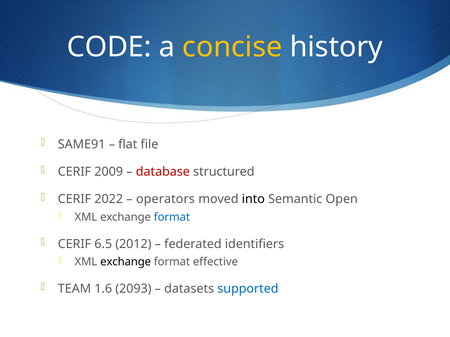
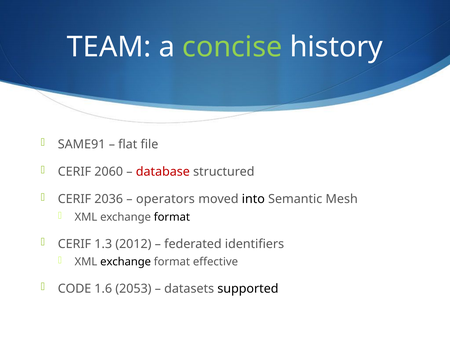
CODE: CODE -> TEAM (109, 47)
concise colour: yellow -> light green (232, 47)
2009: 2009 -> 2060 (109, 172)
2022: 2022 -> 2036 (109, 199)
Open: Open -> Mesh (342, 199)
format colour: blue -> black (172, 217)
6.5: 6.5 -> 1.3 (103, 244)
TEAM: TEAM -> CODE (75, 289)
2093: 2093 -> 2053 (133, 289)
supported colour: blue -> black (248, 289)
